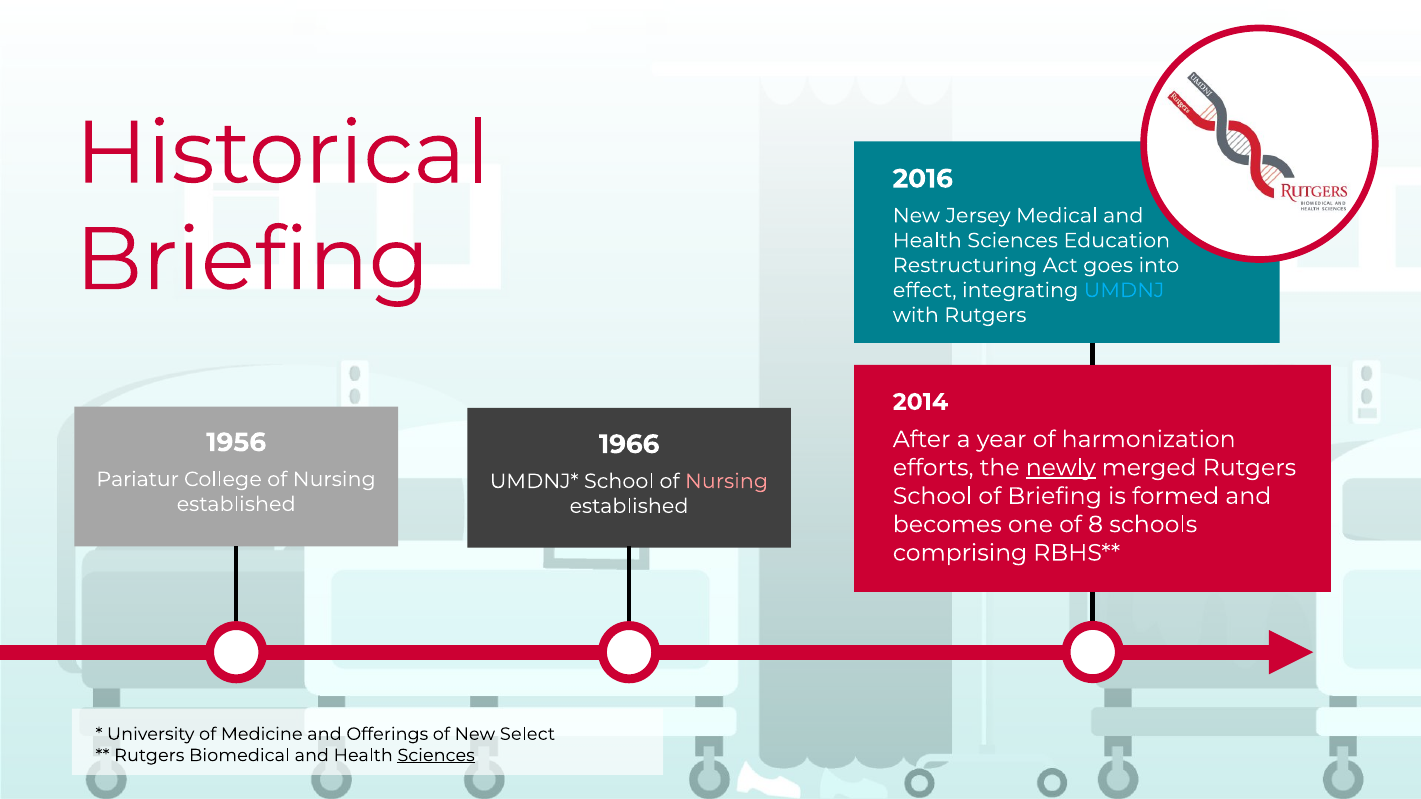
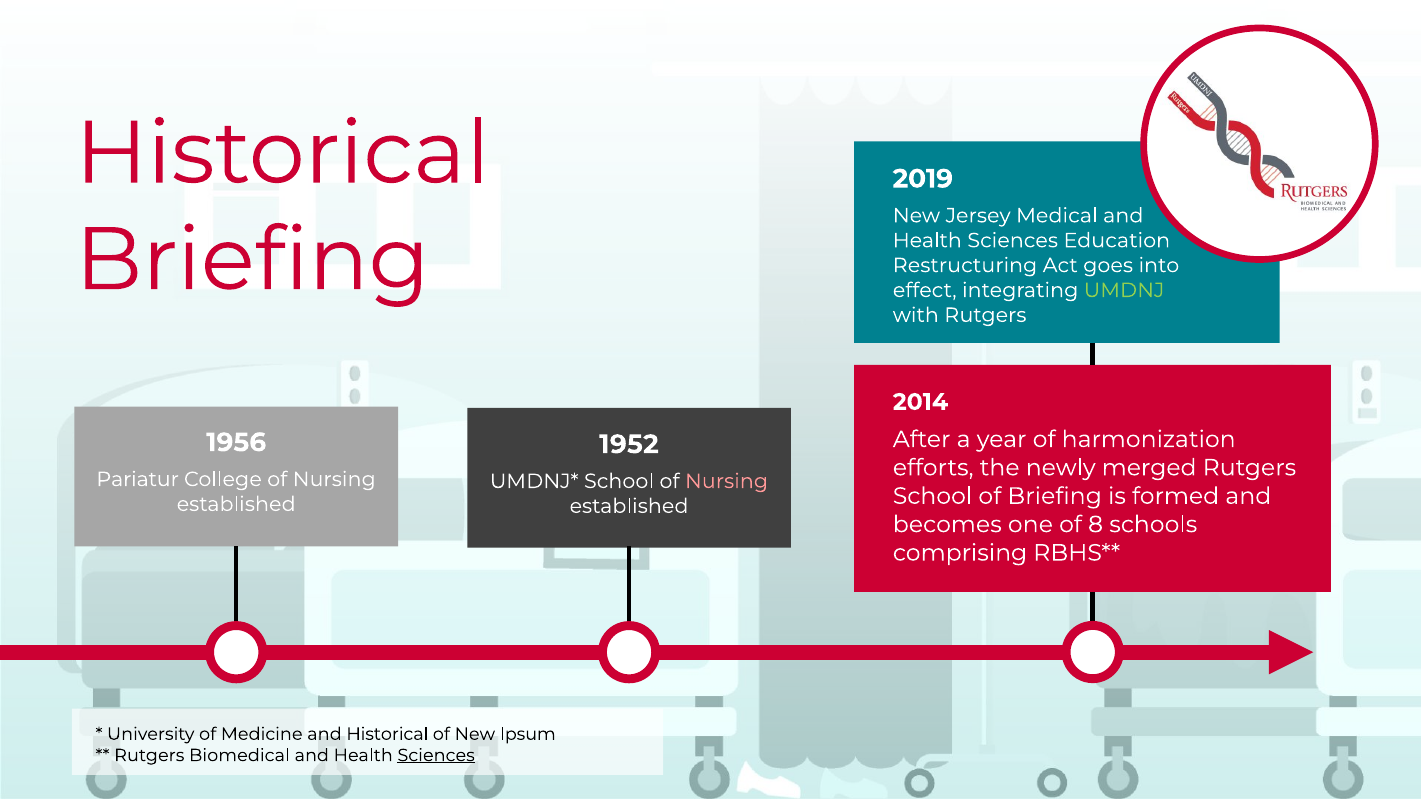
2016: 2016 -> 2019 (923, 179)
UMDNJ colour: light blue -> light green (1124, 290)
1966: 1966 -> 1952 (629, 444)
newly underline: present -> none (1061, 468)
and Offerings: Offerings -> Historical (387, 734)
Select: Select -> Ipsum (528, 734)
